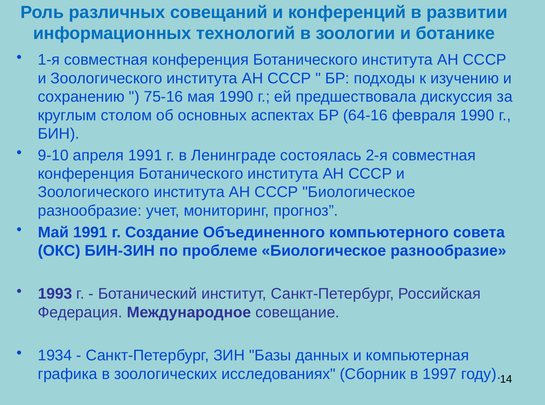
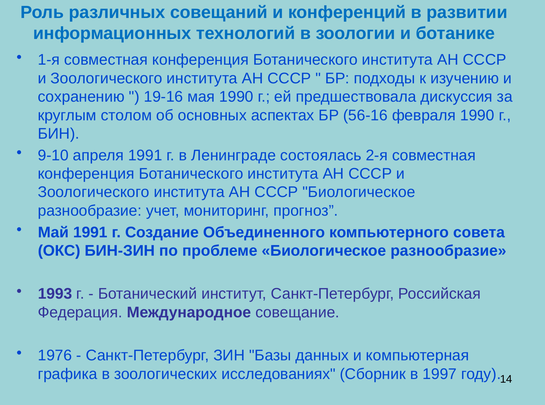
75-16: 75-16 -> 19-16 (163, 97)
64-16: 64-16 -> 56-16 (365, 115)
1934: 1934 -> 1976 (55, 355)
